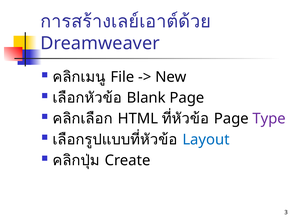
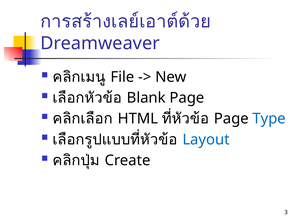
Type colour: purple -> blue (269, 119)
